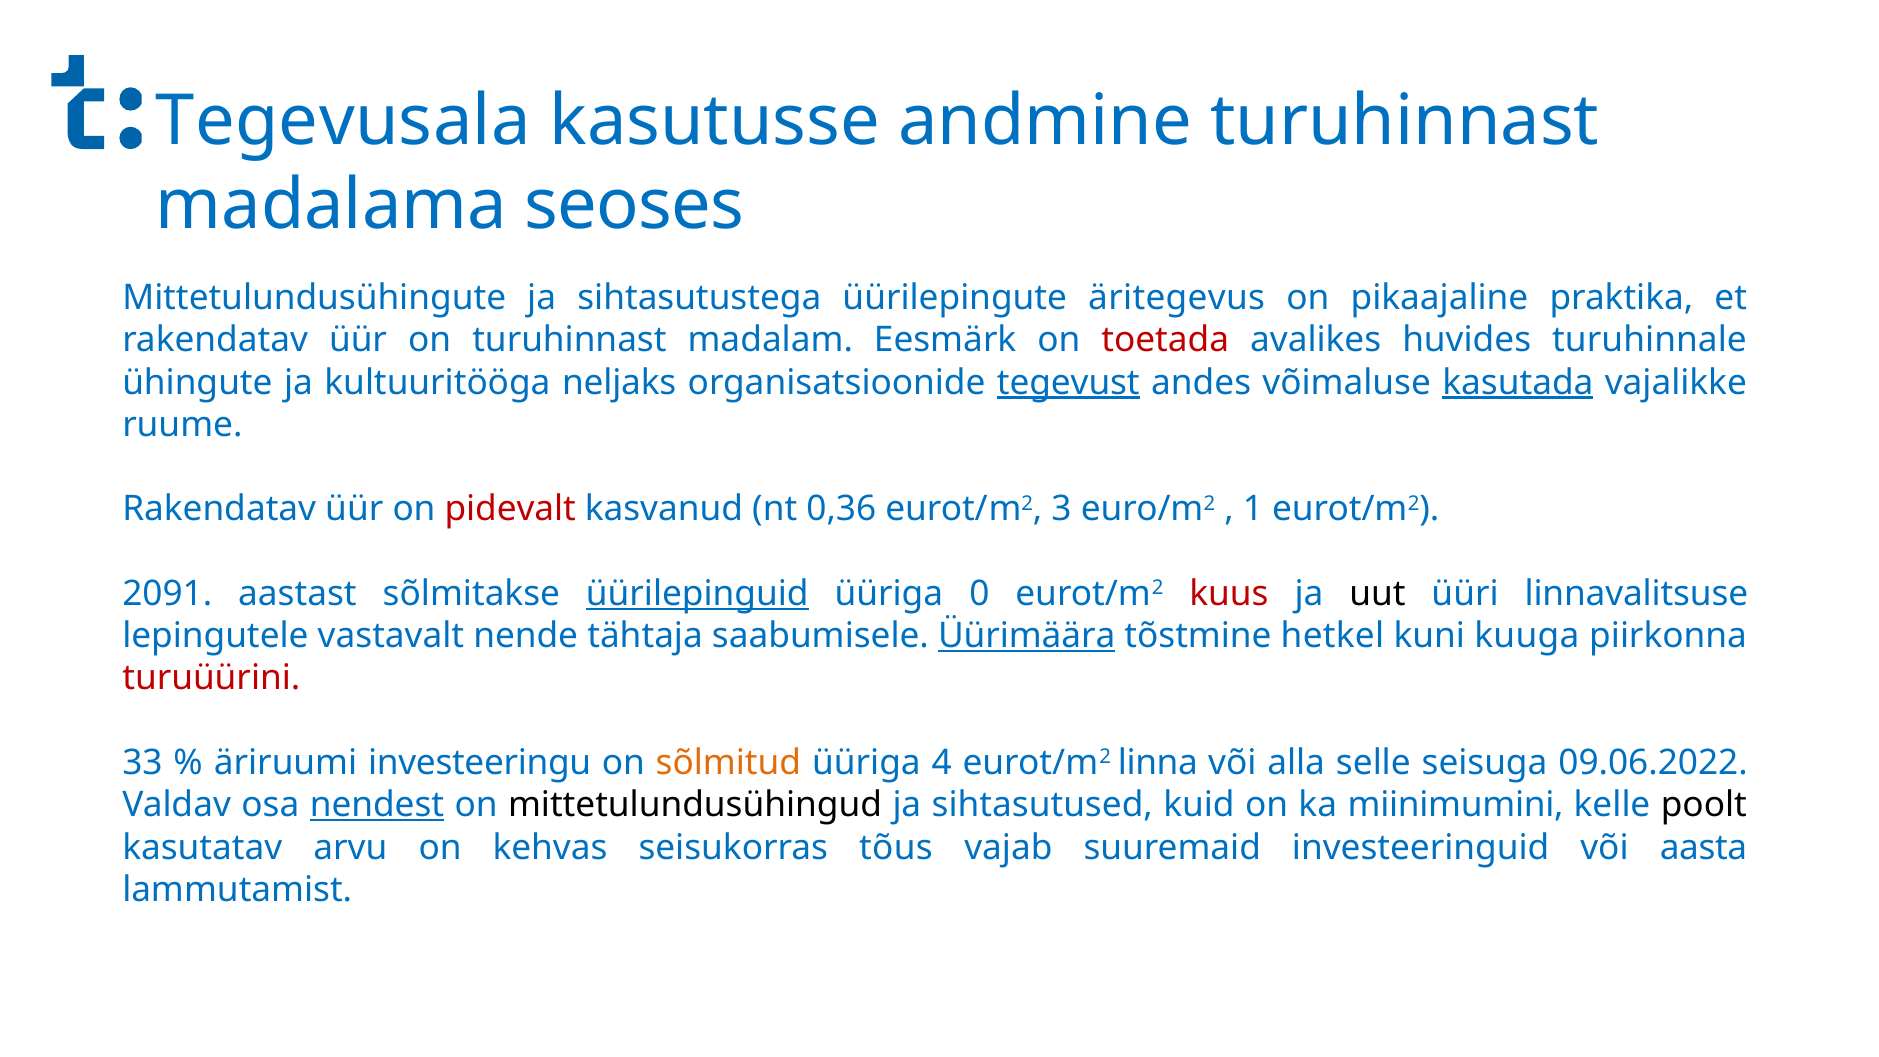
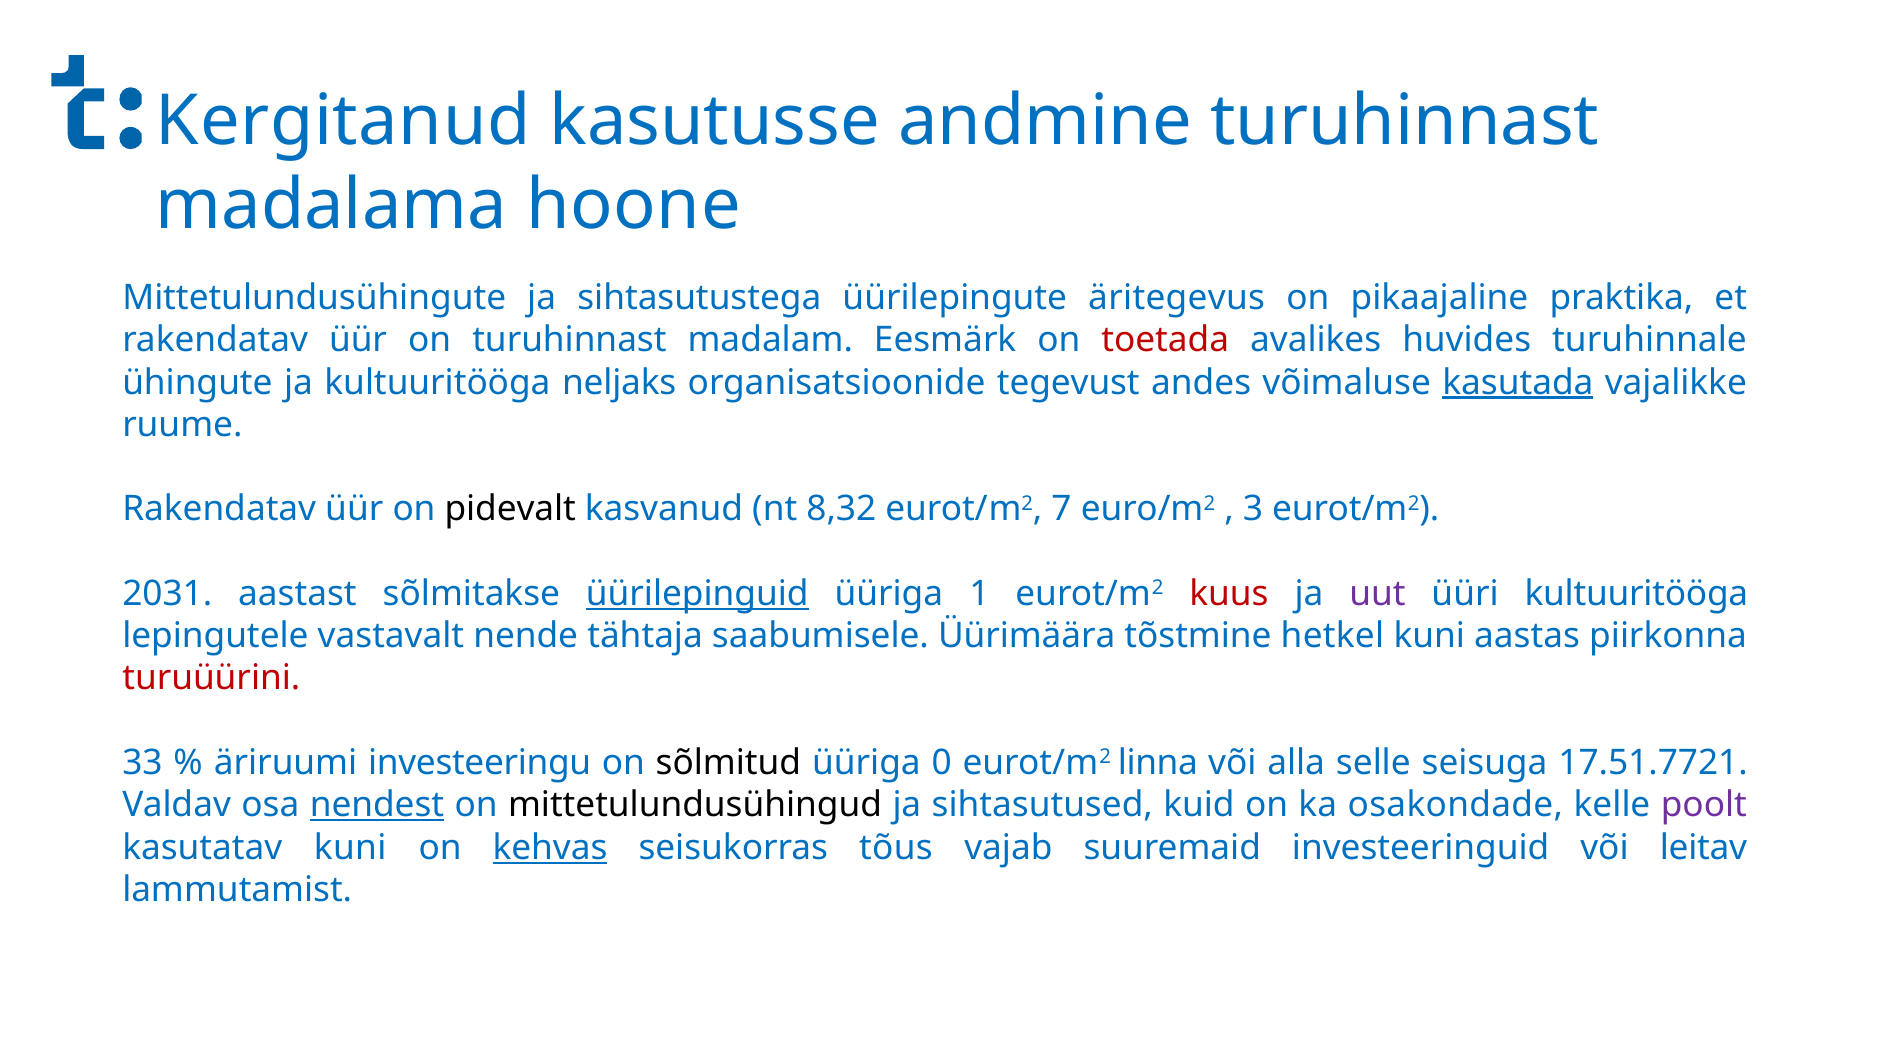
Tegevusala: Tegevusala -> Kergitanud (343, 121)
seoses: seoses -> hoone (634, 205)
tegevust underline: present -> none (1068, 382)
pidevalt colour: red -> black (510, 509)
0,36: 0,36 -> 8,32 (841, 509)
3: 3 -> 7 (1062, 509)
1: 1 -> 3 (1253, 509)
2091: 2091 -> 2031 (167, 594)
0: 0 -> 1 (979, 594)
uut colour: black -> purple (1377, 594)
üüri linnavalitsuse: linnavalitsuse -> kultuuritööga (1636, 594)
Üürimäära underline: present -> none (1027, 636)
kuuga: kuuga -> aastas (1527, 636)
sõlmitud colour: orange -> black (728, 763)
4: 4 -> 0 (942, 763)
09.06.2022: 09.06.2022 -> 17.51.7721 (1653, 763)
miinimumini: miinimumini -> osakondade (1455, 805)
poolt colour: black -> purple (1704, 805)
kasutatav arvu: arvu -> kuni (350, 847)
kehvas underline: none -> present (550, 847)
aasta: aasta -> leitav (1703, 847)
